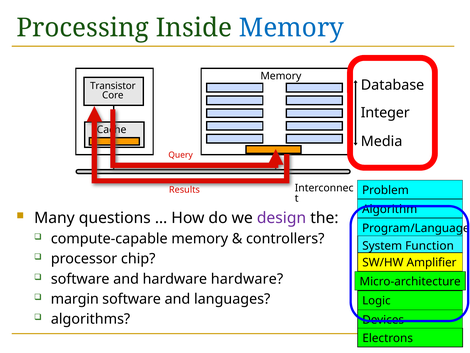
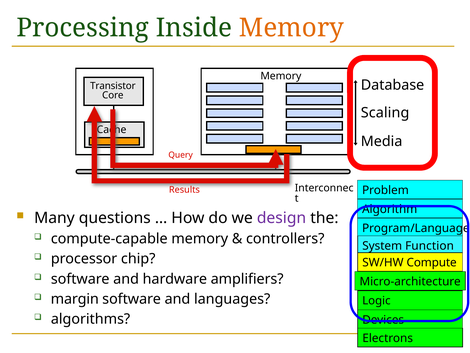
Memory colour: blue -> orange (291, 28)
Integer: Integer -> Scaling (385, 113)
Amplifier: Amplifier -> Compute (432, 262)
hardware hardware: hardware -> amplifiers (247, 279)
